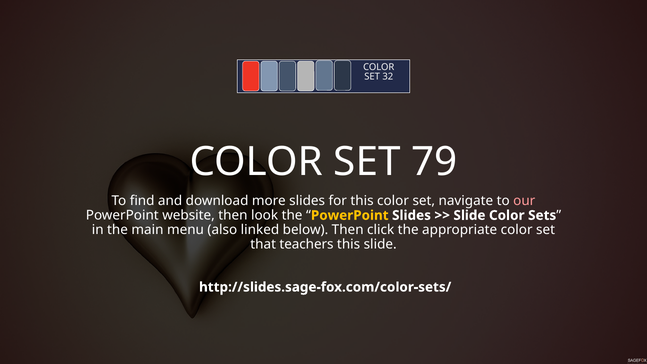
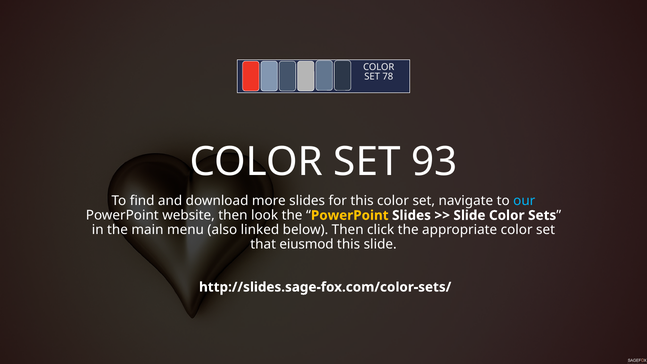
32: 32 -> 78 (388, 77)
79: 79 -> 93 (434, 162)
our colour: pink -> light blue (524, 201)
teachers: teachers -> eiusmod (307, 244)
